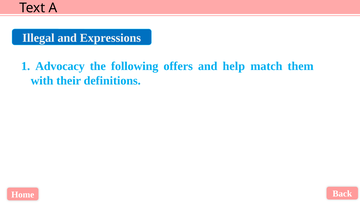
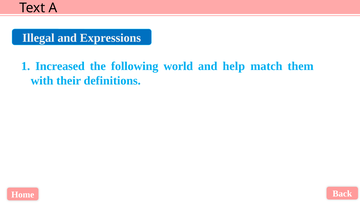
Advocacy: Advocacy -> Increased (60, 66)
offers: offers -> world (178, 66)
